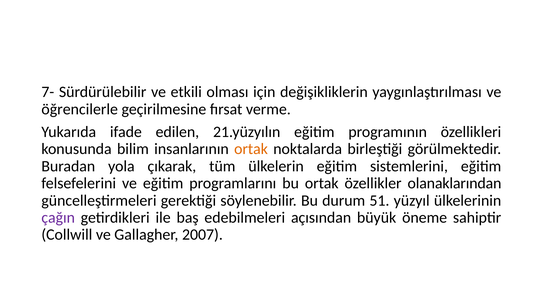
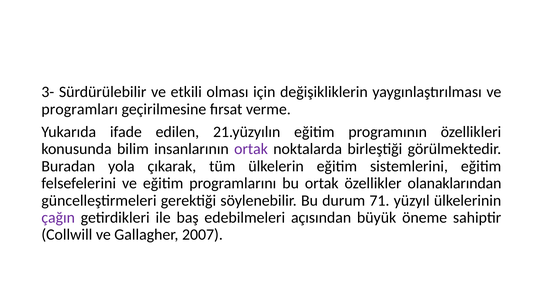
7-: 7- -> 3- (48, 92)
öğrencilerle: öğrencilerle -> programları (80, 109)
ortak colour: orange -> purple (251, 149)
51: 51 -> 71 (379, 200)
